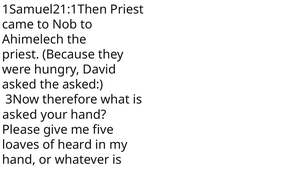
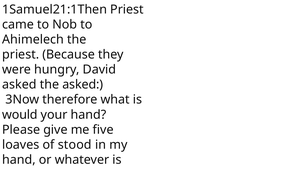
asked: asked -> would (20, 114)
heard: heard -> stood (75, 144)
